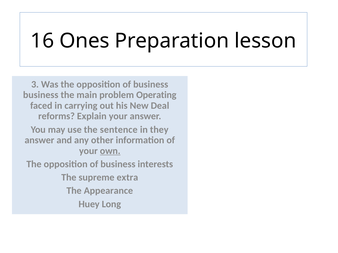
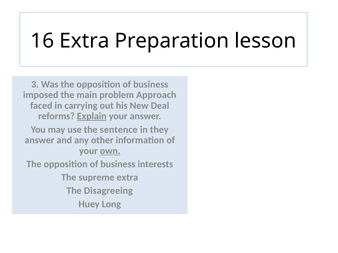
16 Ones: Ones -> Extra (84, 41)
business: business -> imposed (41, 95)
Operating: Operating -> Approach (156, 95)
Explain underline: none -> present (92, 116)
Appearance: Appearance -> Disagreeing (108, 191)
